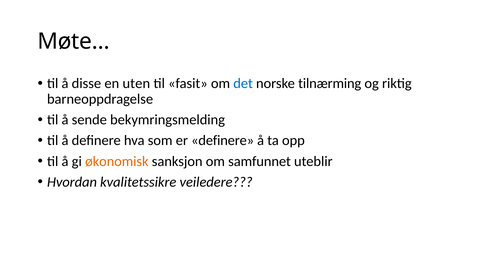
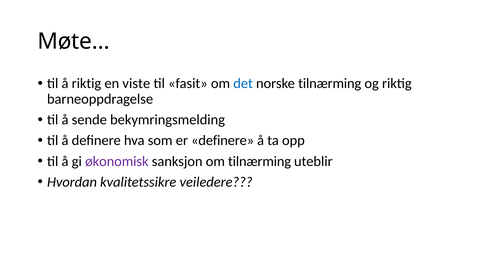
å disse: disse -> riktig (86, 84)
uten: uten -> viste (136, 84)
økonomisk colour: orange -> purple (117, 162)
om samfunnet: samfunnet -> tilnærming (260, 162)
